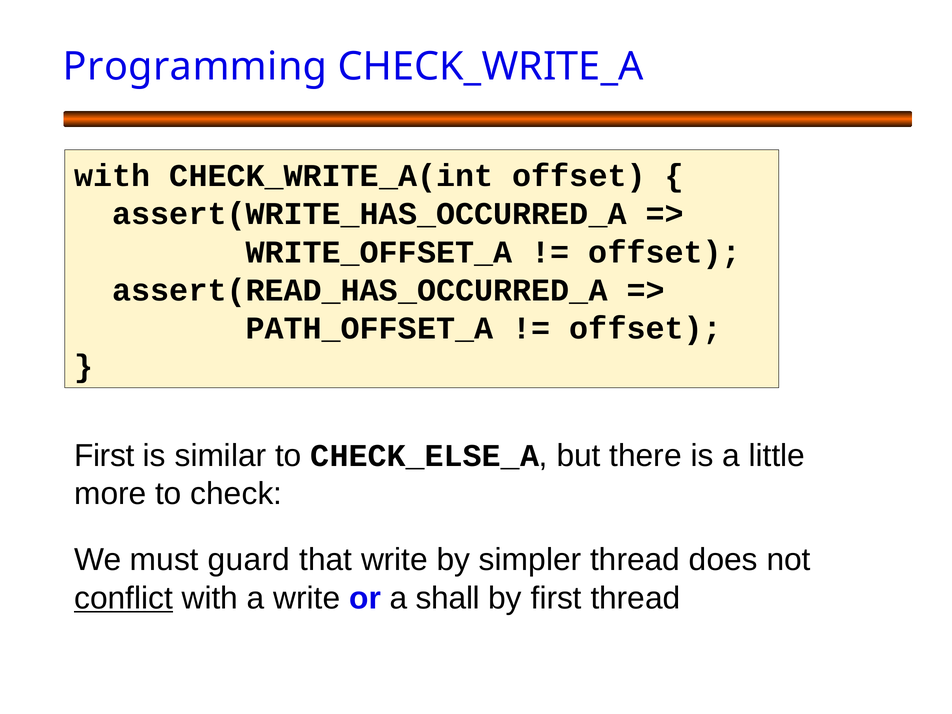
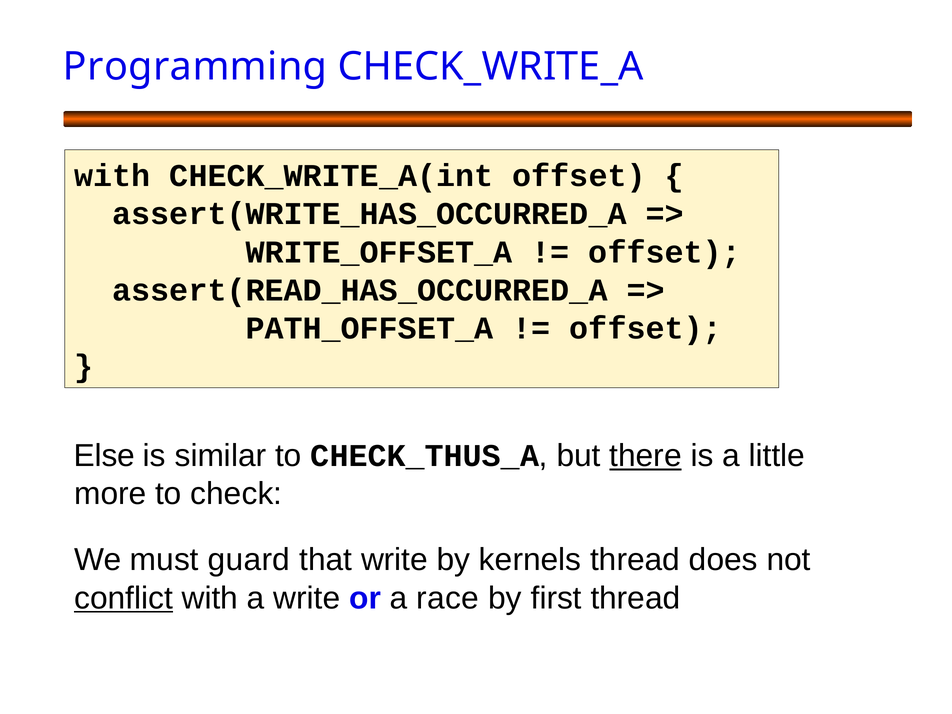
First: First -> Else (104, 456)
CHECK_ELSE_A: CHECK_ELSE_A -> CHECK_THUS_A (425, 456)
there underline: none -> present (646, 456)
simpler: simpler -> kernels (530, 560)
shall: shall -> race (448, 598)
